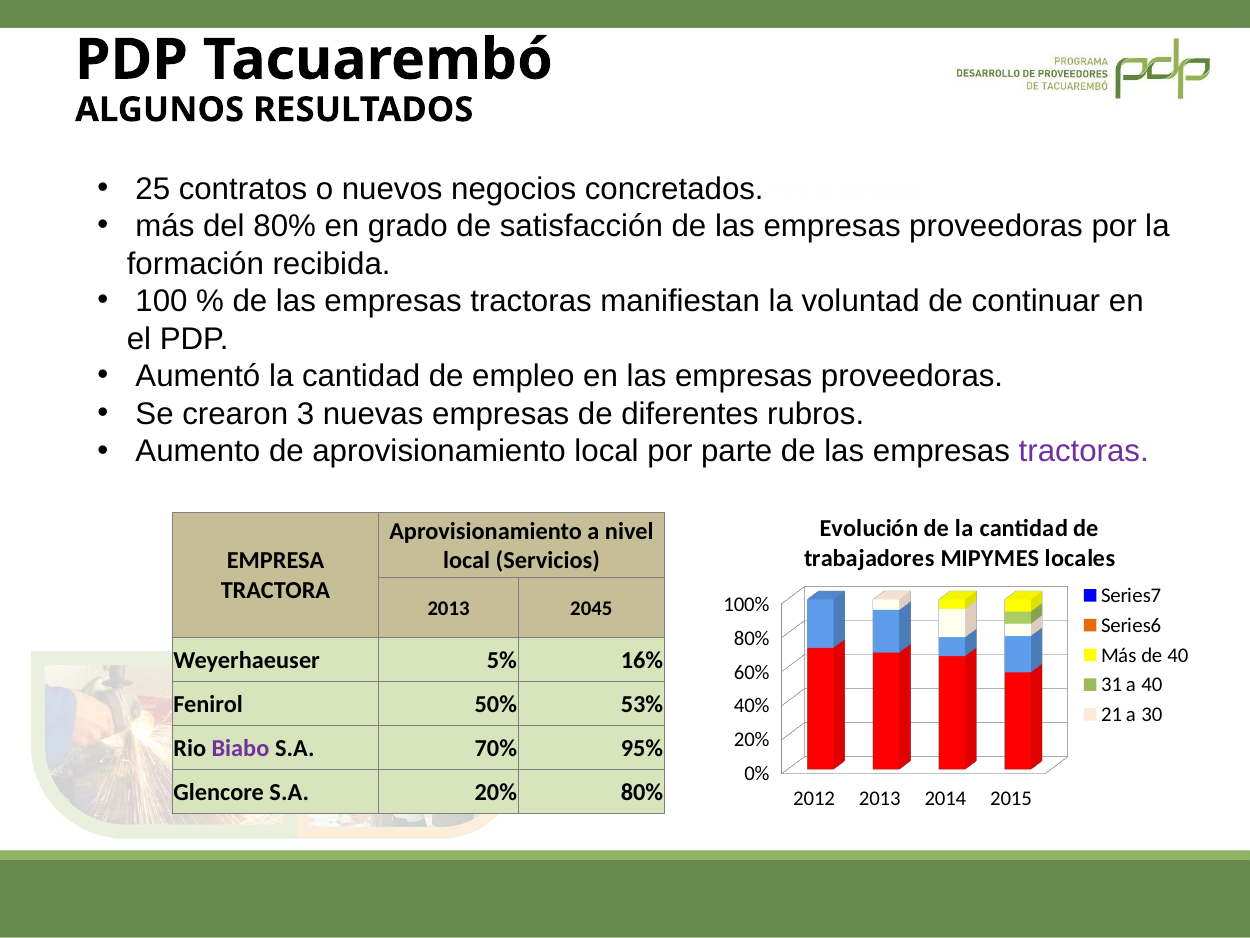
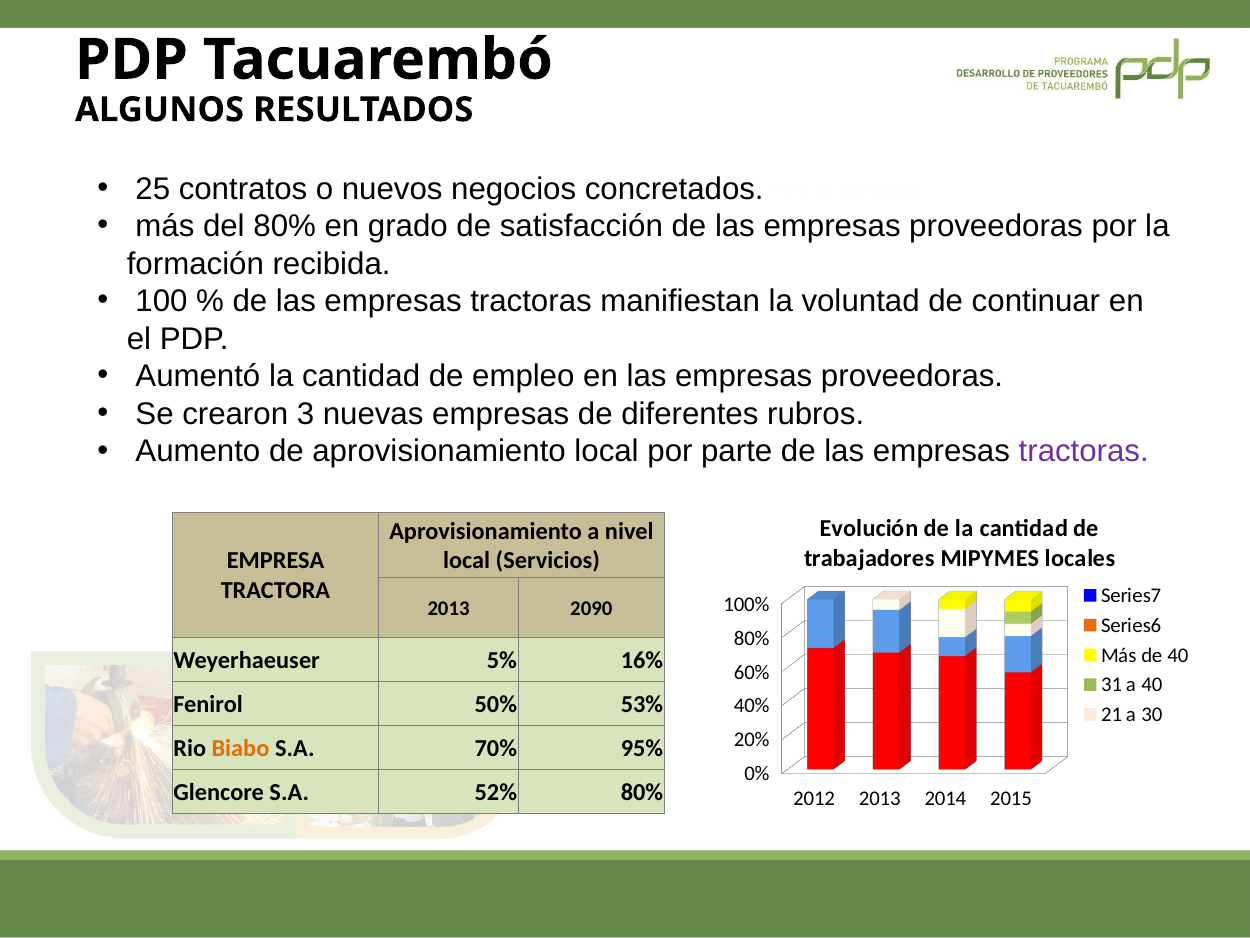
2045: 2045 -> 2090 (591, 608)
Biabo colour: purple -> orange (240, 748)
S.A 20%: 20% -> 52% (496, 792)
